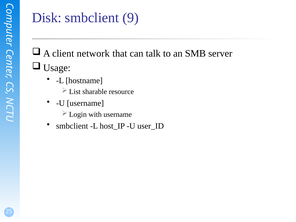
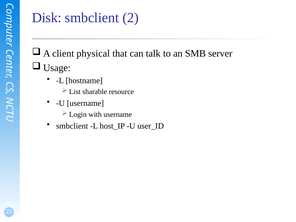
9: 9 -> 2 (131, 18)
network: network -> physical (93, 53)
